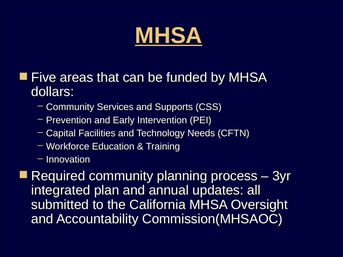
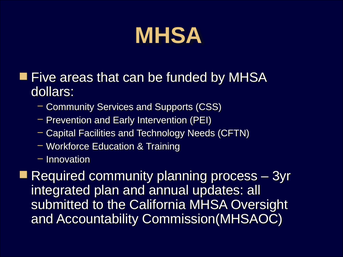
MHSA underline: present -> none (169, 36)
